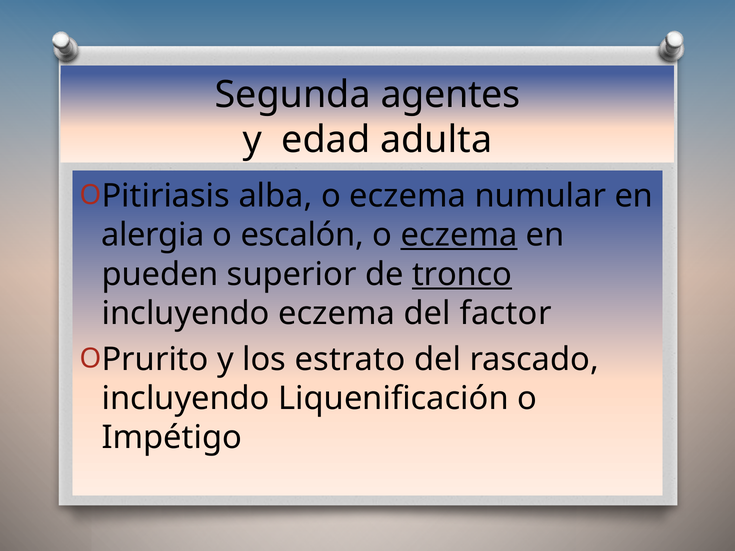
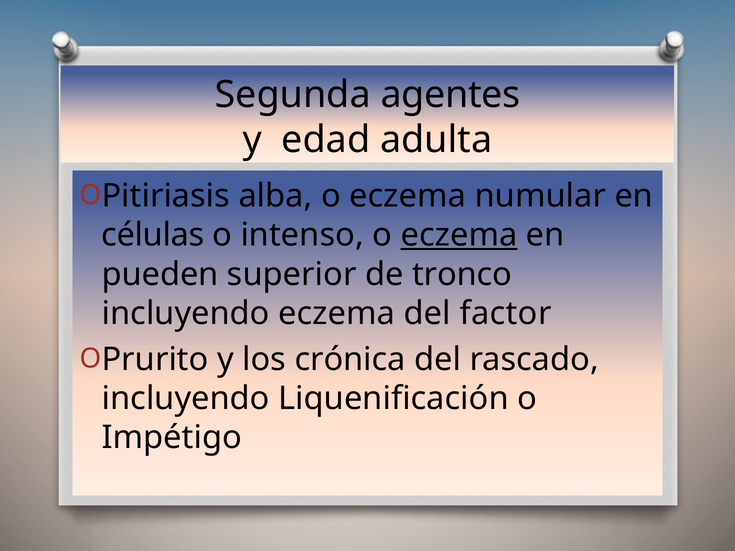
alergia: alergia -> células (153, 235)
escalón: escalón -> intenso (302, 235)
tronco underline: present -> none (462, 274)
estrato: estrato -> crónica (350, 359)
